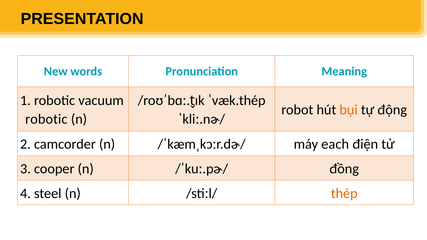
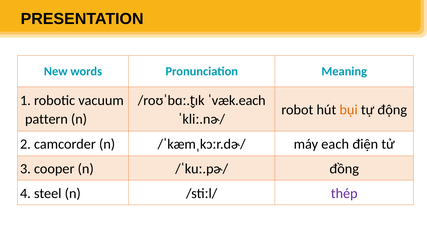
ˈvæk.thép: ˈvæk.thép -> ˈvæk.each (237, 100)
robotic: robotic -> pattern (46, 119)
thép colour: orange -> purple (344, 193)
